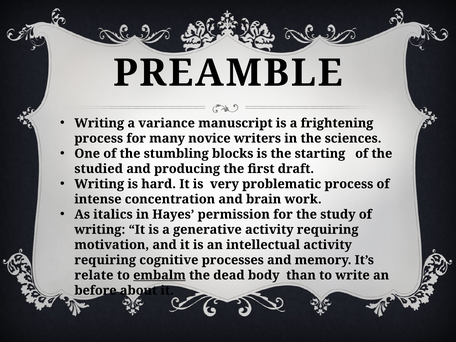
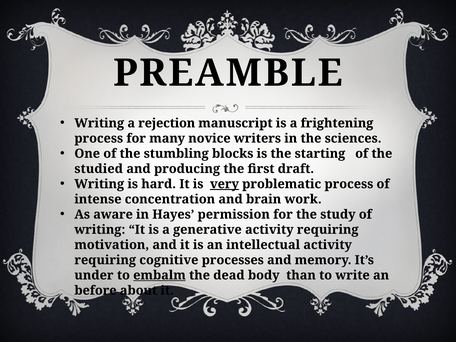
variance: variance -> rejection (167, 123)
very underline: none -> present (224, 184)
italics: italics -> aware (113, 214)
relate: relate -> under (94, 275)
